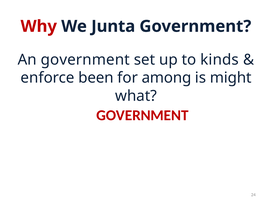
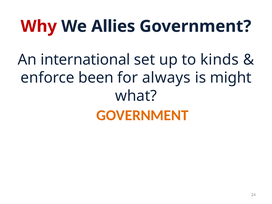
Junta: Junta -> Allies (113, 26)
An government: government -> international (85, 60)
among: among -> always (166, 78)
GOVERNMENT colour: red -> orange (142, 115)
